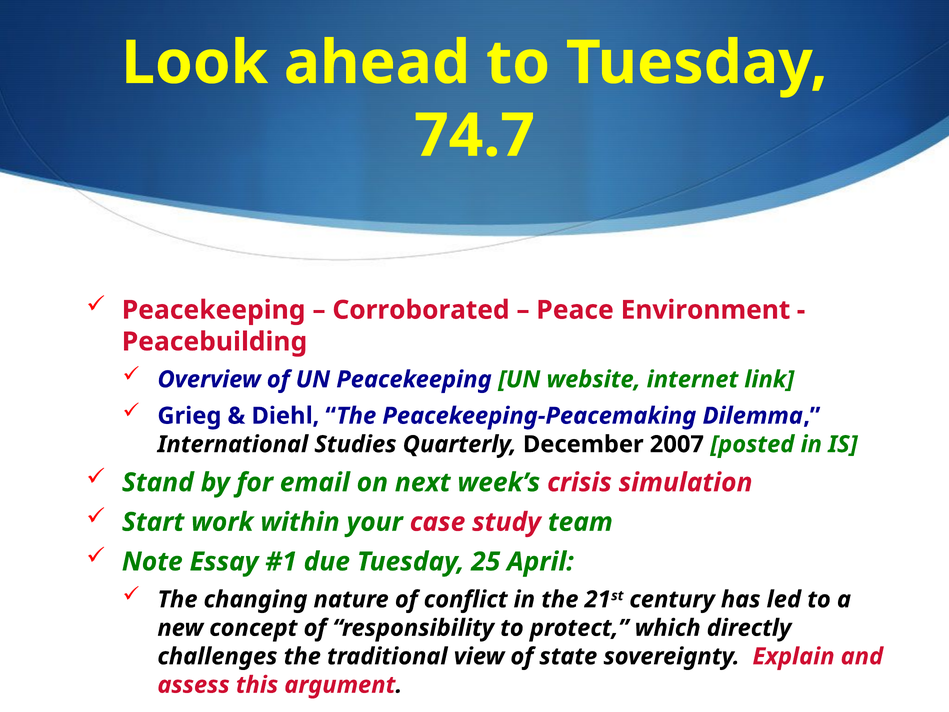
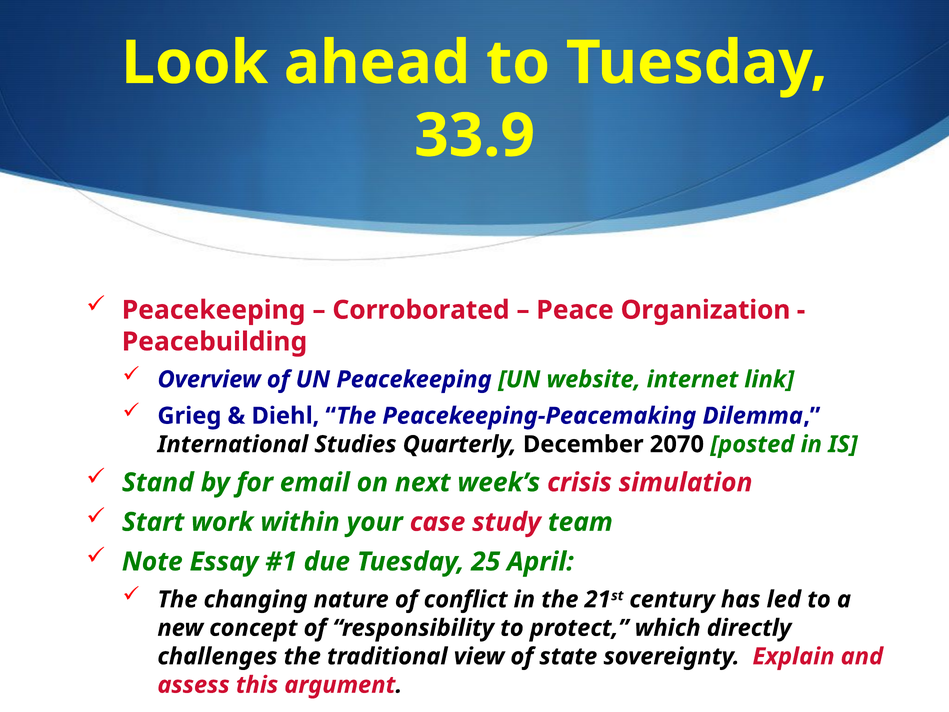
74.7: 74.7 -> 33.9 (475, 136)
Environment: Environment -> Organization (706, 310)
2007: 2007 -> 2070 (677, 444)
